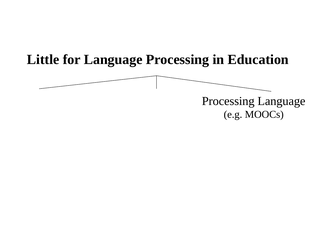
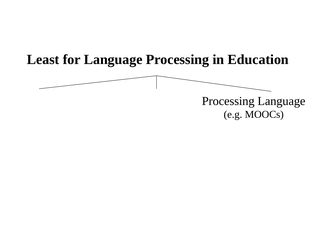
Little: Little -> Least (43, 59)
